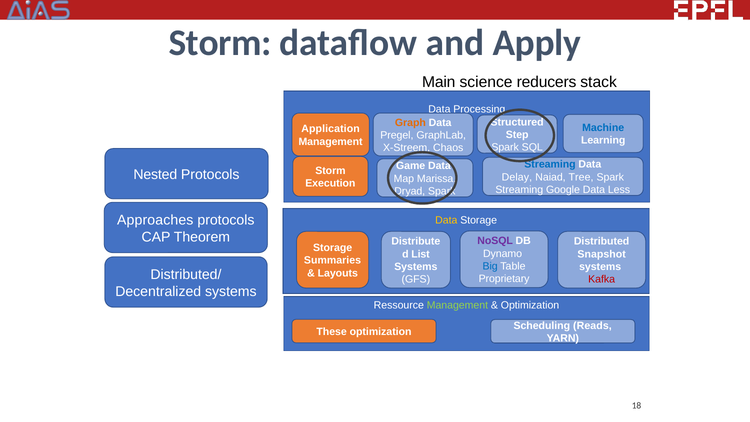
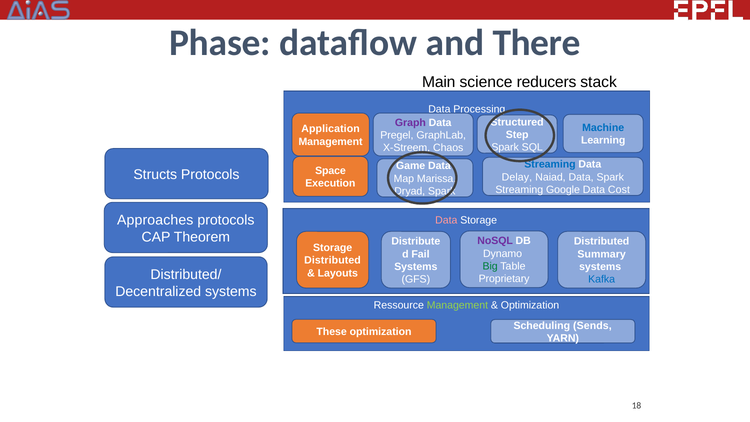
Storm: Storm -> Phase (220, 43)
Apply: Apply -> There (537, 43)
Graph colour: orange -> purple (410, 123)
Storm: Storm -> Space (330, 171)
Nested: Nested -> Structs (155, 175)
Naiad Tree: Tree -> Data (581, 177)
Less: Less -> Cost (619, 190)
Data colour: yellow -> pink (446, 220)
List: List -> Fail (421, 254)
Snapshot: Snapshot -> Summary (602, 254)
Summaries: Summaries -> Distributed (332, 260)
Big colour: blue -> green (490, 266)
Kafka colour: red -> blue (602, 279)
Reads: Reads -> Sends (592, 326)
